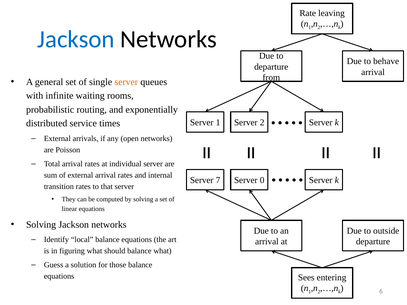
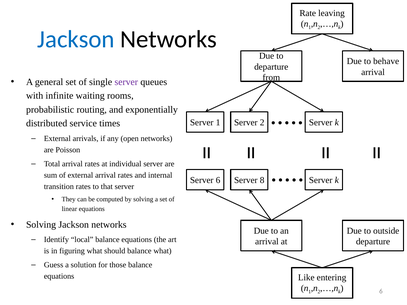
server colour: orange -> purple (126, 82)
Server 7: 7 -> 6 (218, 180)
0: 0 -> 8 (262, 180)
Sees: Sees -> Like (306, 278)
